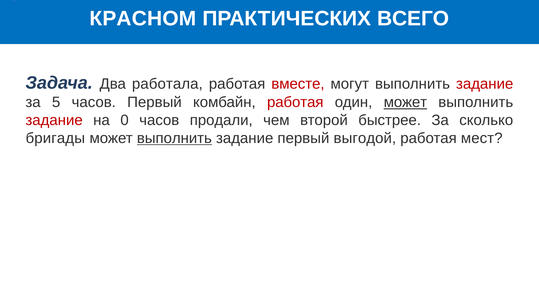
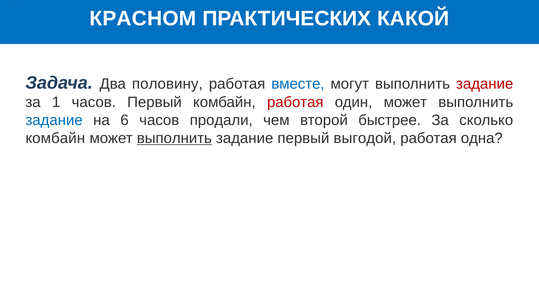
ВСЕГО: ВСЕГО -> КАКОЙ (413, 19)
работала: работала -> половину (167, 84)
вместе colour: red -> blue (298, 84)
5: 5 -> 1 (56, 102)
может underline: present -> none (405, 102)
задание colour: red -> blue (54, 120)
0: 0 -> 6 (125, 120)
бригады: бригады -> комбайн (55, 138)
мест: мест -> одна (482, 138)
